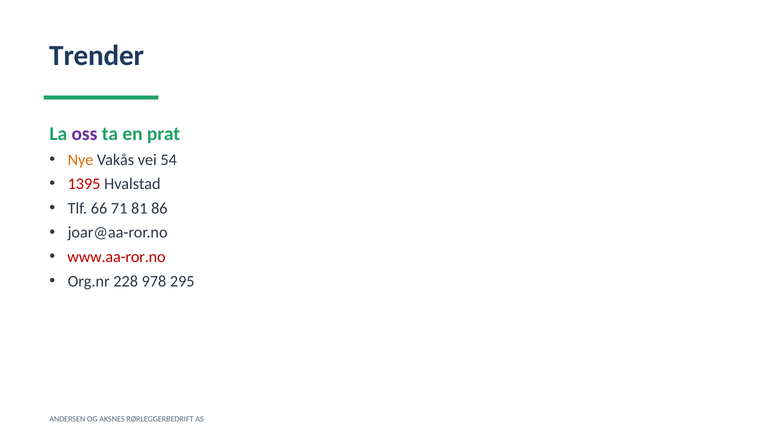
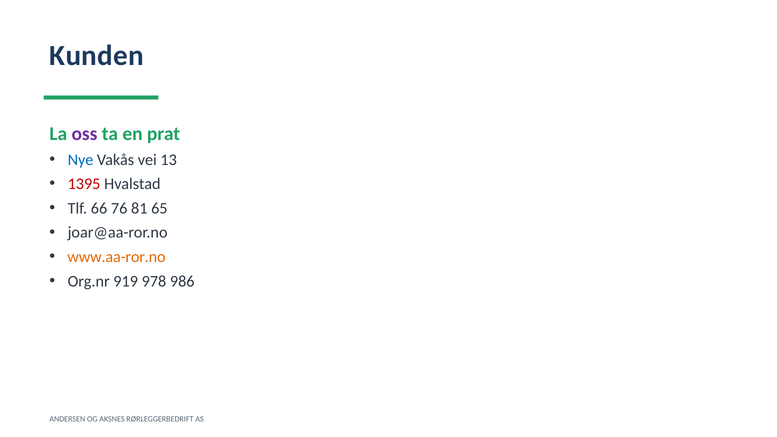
Trender: Trender -> Kunden (97, 55)
Nye colour: orange -> blue (81, 160)
54: 54 -> 13 (169, 160)
71: 71 -> 76 (119, 208)
86: 86 -> 65 (159, 208)
www.aa-ror.no colour: red -> orange (116, 257)
228: 228 -> 919 (126, 281)
295: 295 -> 986 (182, 281)
